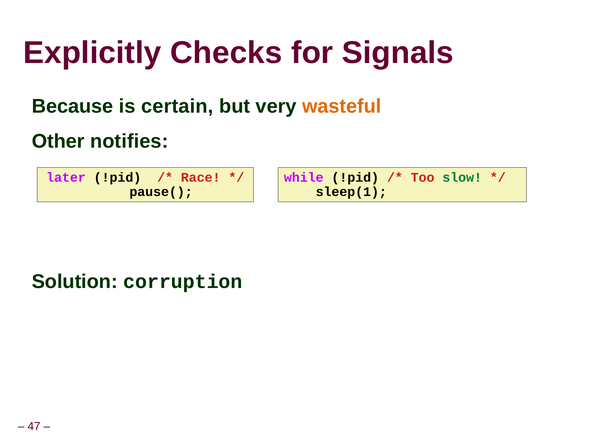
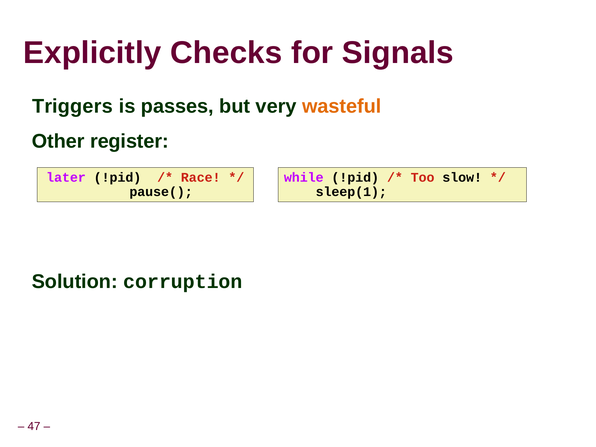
Because: Because -> Triggers (72, 106)
certain: certain -> passes (177, 106)
notifies: notifies -> register (129, 141)
slow colour: green -> black (462, 177)
